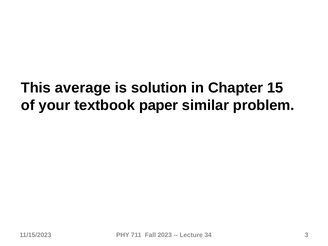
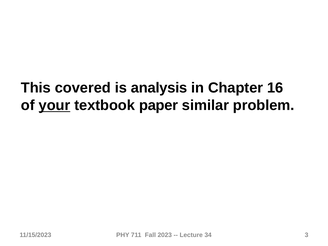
average: average -> covered (83, 88)
solution: solution -> analysis (159, 88)
15: 15 -> 16 (275, 88)
your underline: none -> present (54, 105)
